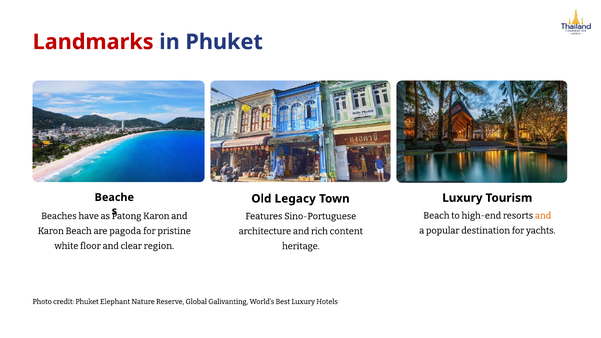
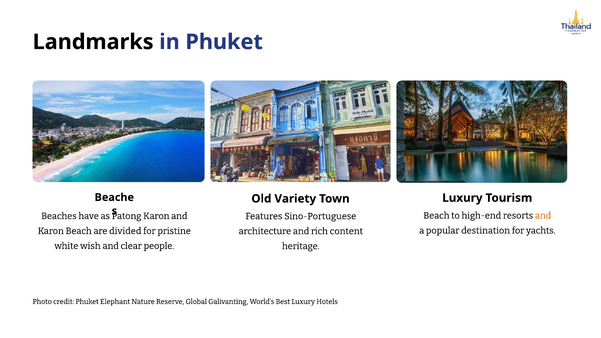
Landmarks colour: red -> black (93, 42)
Legacy: Legacy -> Variety (295, 199)
pagoda: pagoda -> divided (125, 231)
floor: floor -> wish (90, 246)
region: region -> people (159, 246)
